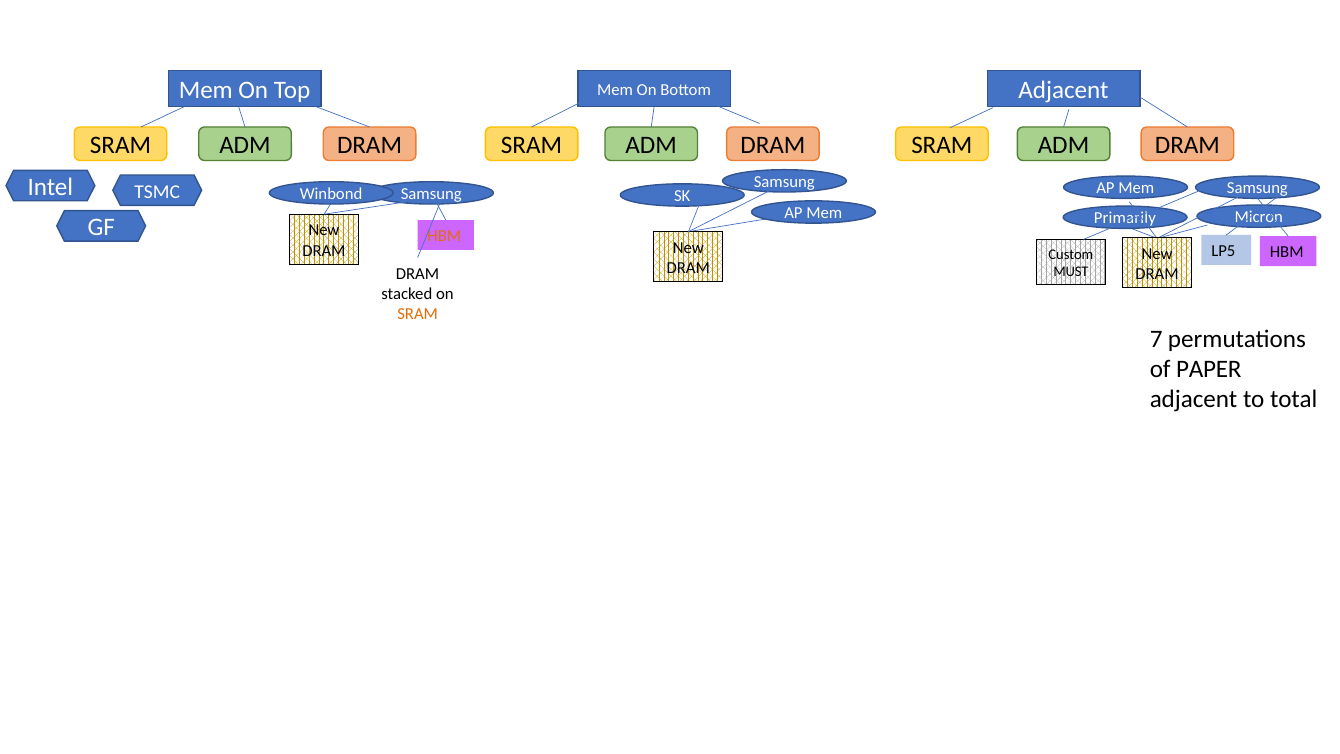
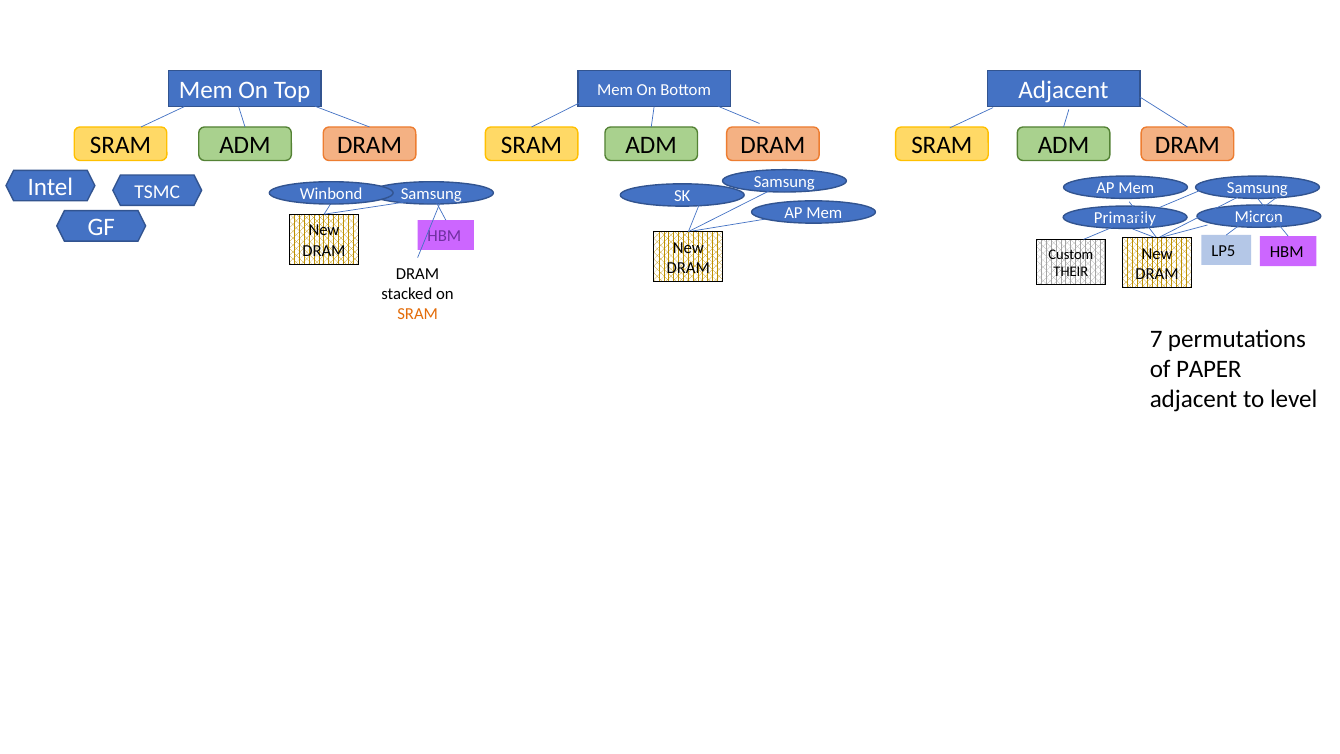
HBM colour: orange -> purple (444, 236)
MUST: MUST -> THEIR (1071, 272)
total: total -> level (1294, 399)
